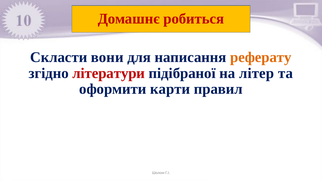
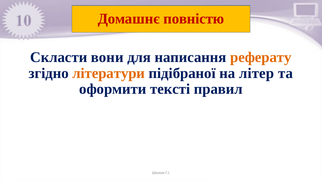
робиться: робиться -> повністю (194, 19)
літератури colour: red -> orange (109, 73)
карти: карти -> тексті (170, 89)
